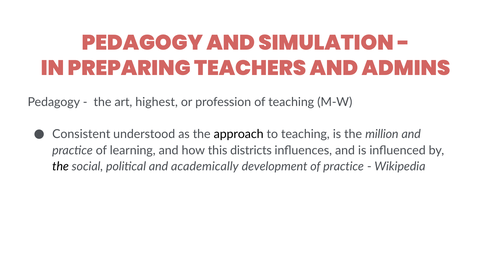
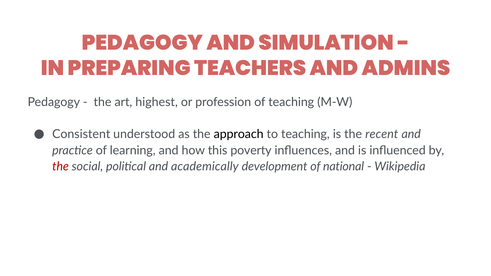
million: million -> recent (382, 134)
districts: districts -> poverty (251, 150)
the colour: black -> red (61, 166)
of practice: practice -> national (344, 166)
